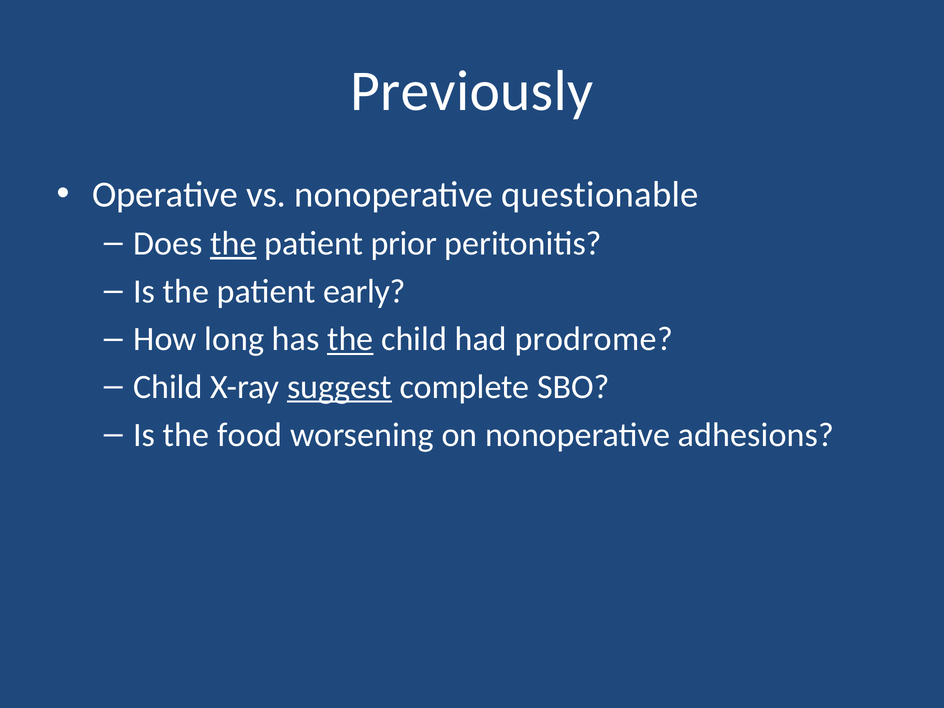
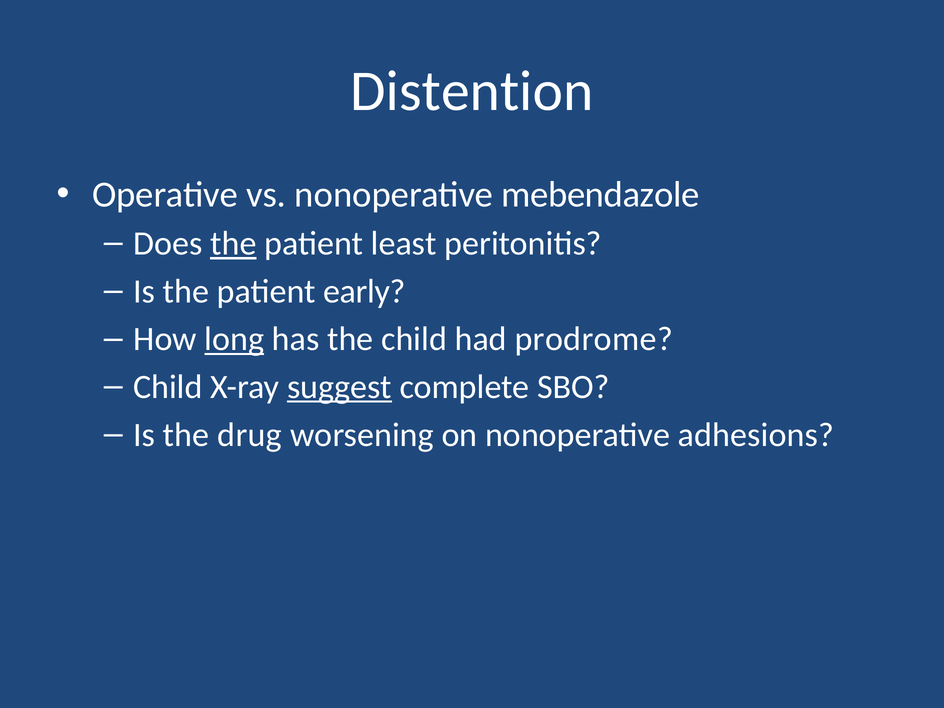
Previously: Previously -> Distention (472, 91)
questionable: questionable -> mebendazole (600, 194)
prior: prior -> least (404, 244)
long underline: none -> present (234, 339)
the underline: present -> none (350, 339)
food: food -> drug (250, 435)
